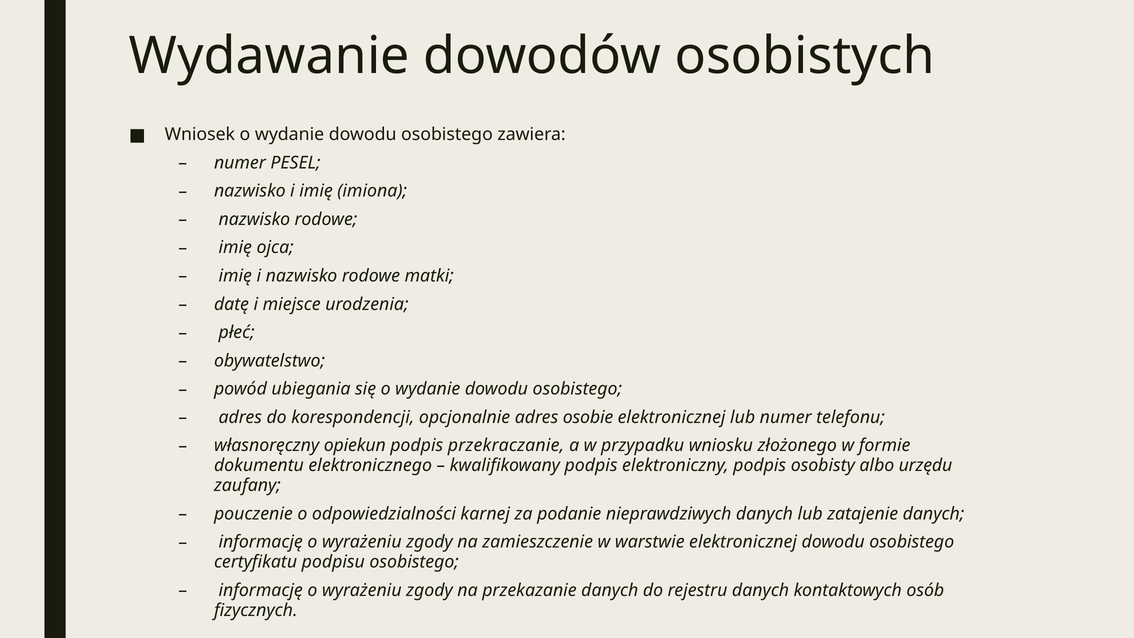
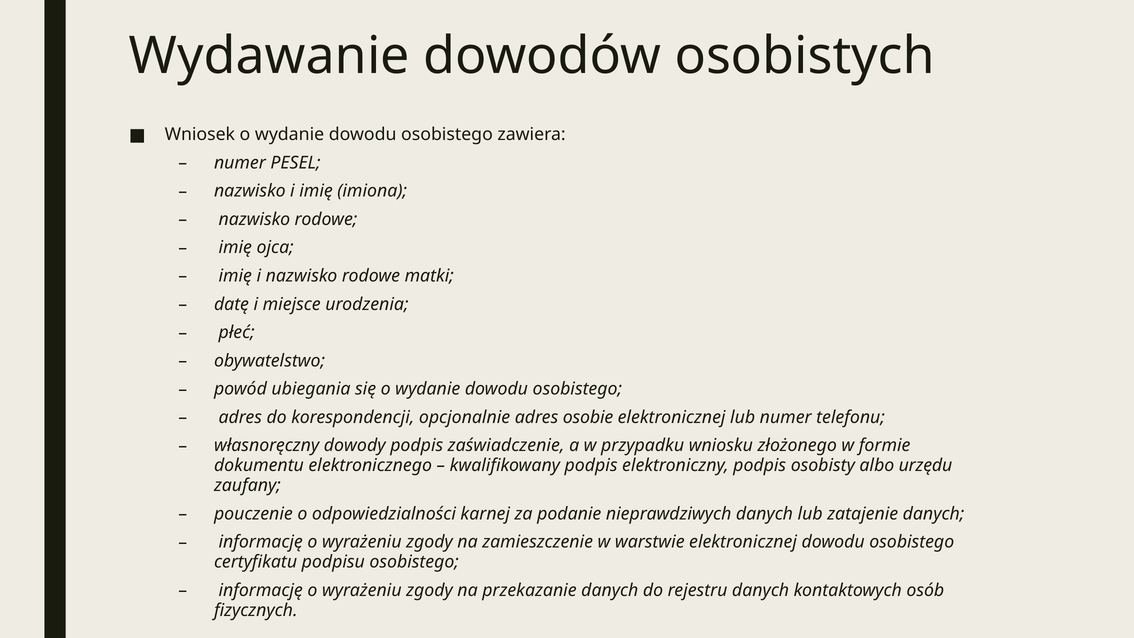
opiekun: opiekun -> dowody (355, 445)
przekraczanie: przekraczanie -> zaświadczenie (506, 445)
